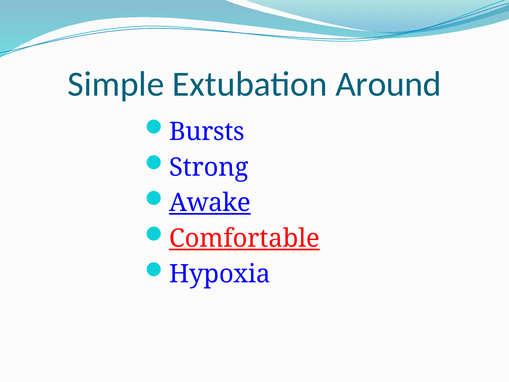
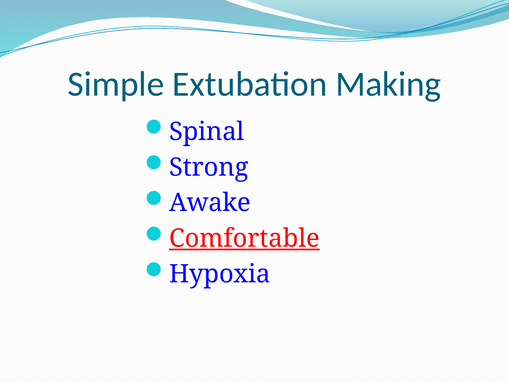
Around: Around -> Making (388, 84)
Bursts: Bursts -> Spinal (207, 132)
Awake underline: present -> none (210, 203)
